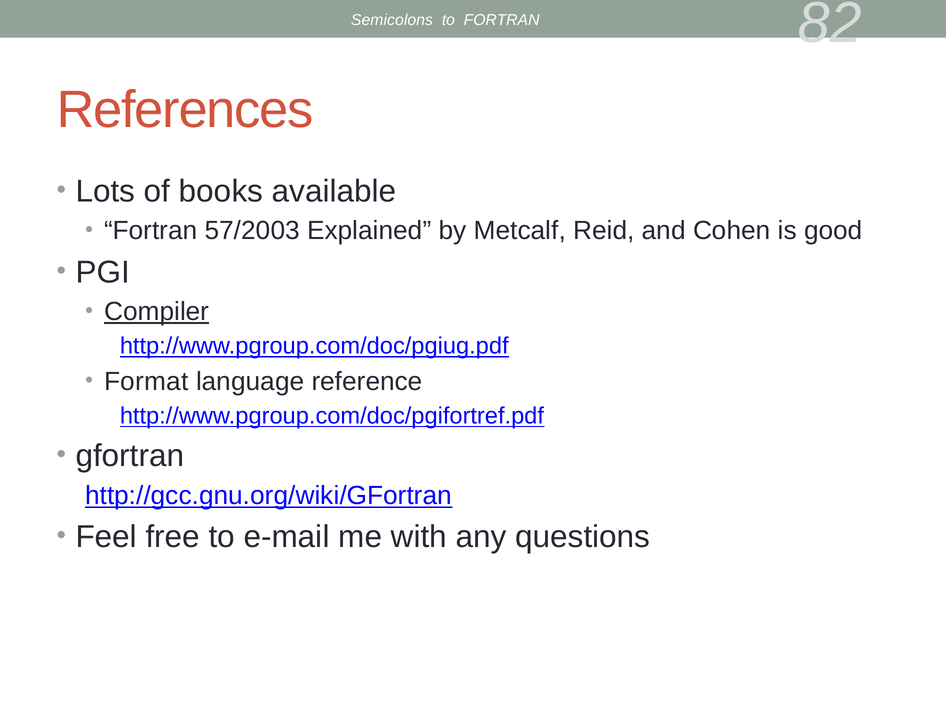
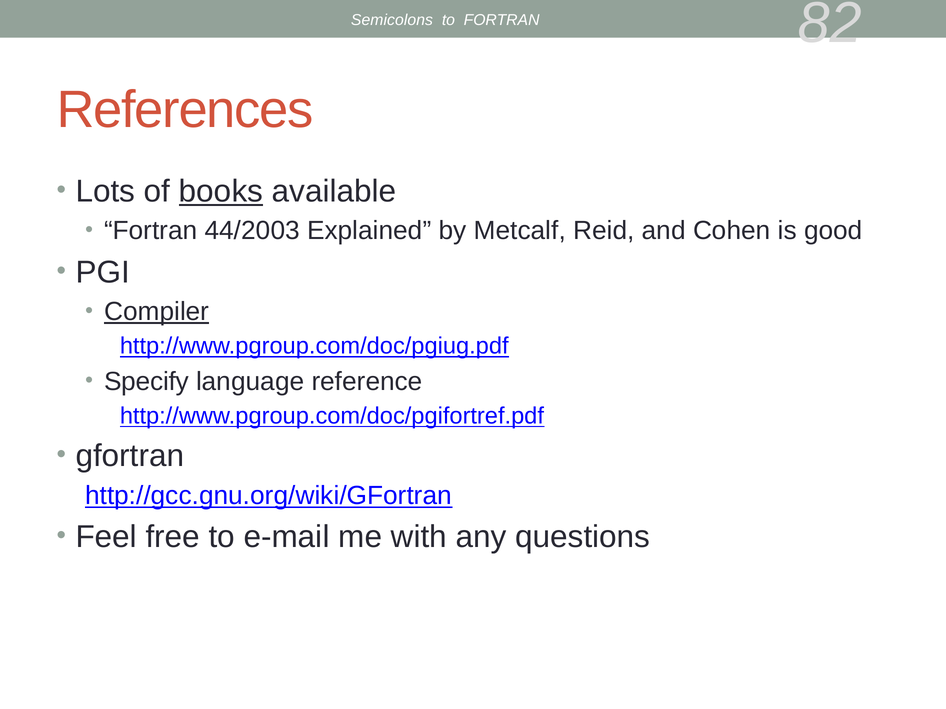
books underline: none -> present (221, 191)
57/2003: 57/2003 -> 44/2003 (252, 231)
Format: Format -> Specify (147, 382)
